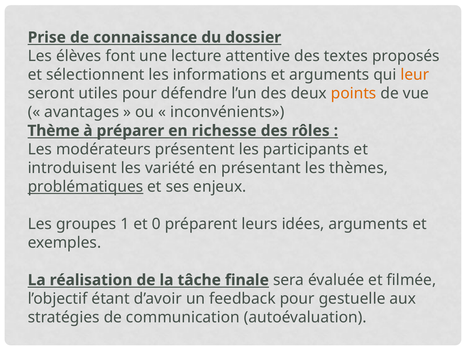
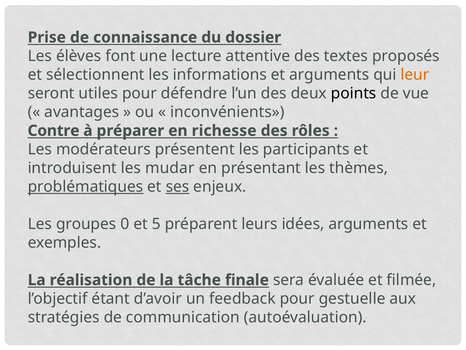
points colour: orange -> black (354, 93)
Thème: Thème -> Contre (54, 131)
variété: variété -> mudar (170, 168)
ses underline: none -> present (177, 186)
1: 1 -> 0 (125, 224)
0: 0 -> 5 (156, 224)
